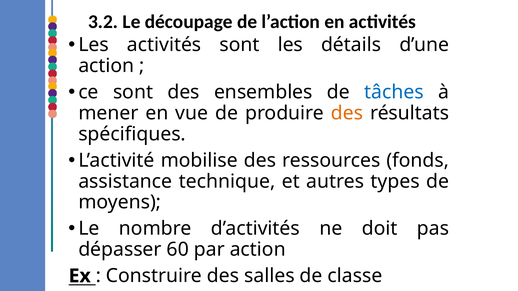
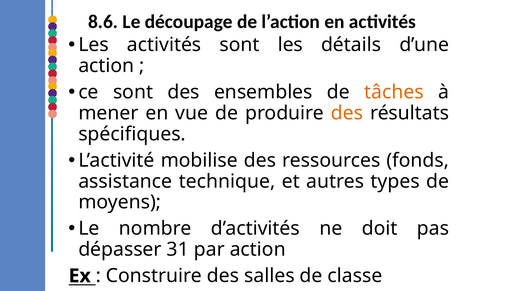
3.2: 3.2 -> 8.6 (103, 22)
tâches colour: blue -> orange (394, 92)
60: 60 -> 31 (178, 250)
